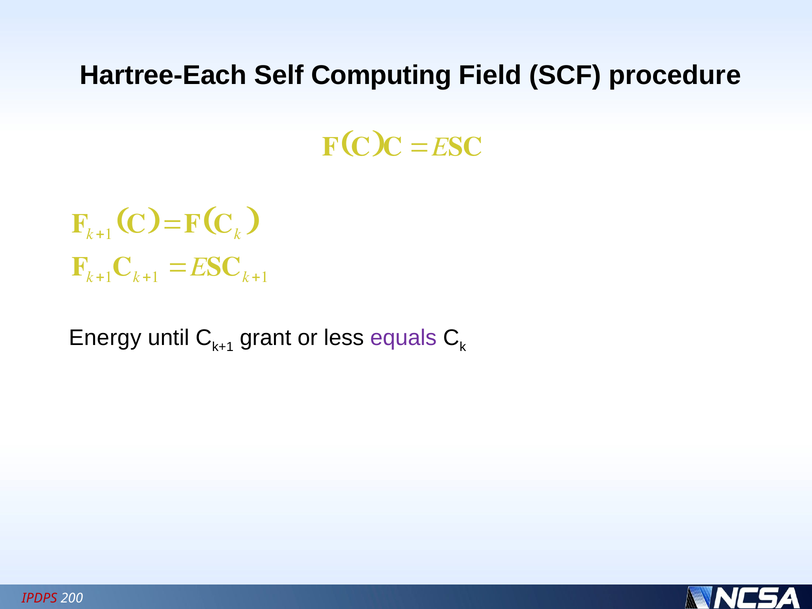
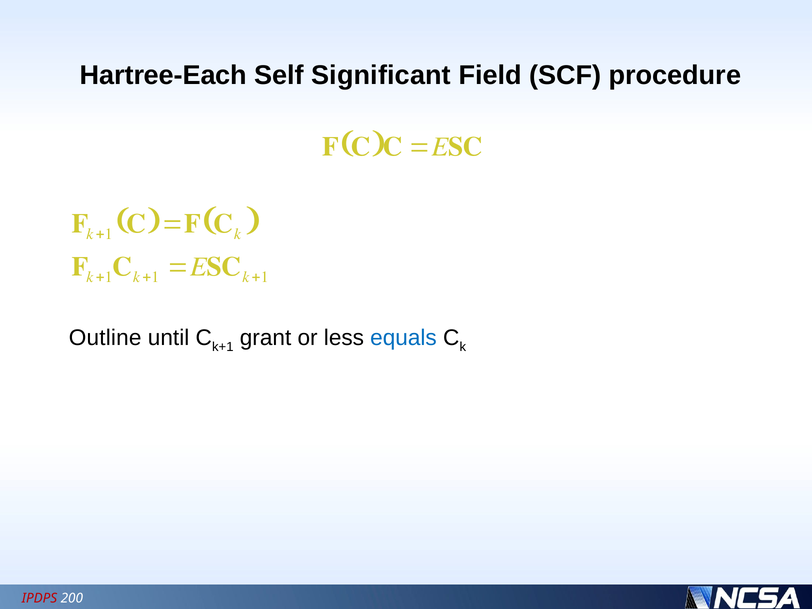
Computing: Computing -> Significant (381, 75)
Energy: Energy -> Outline (105, 338)
equals colour: purple -> blue (404, 338)
